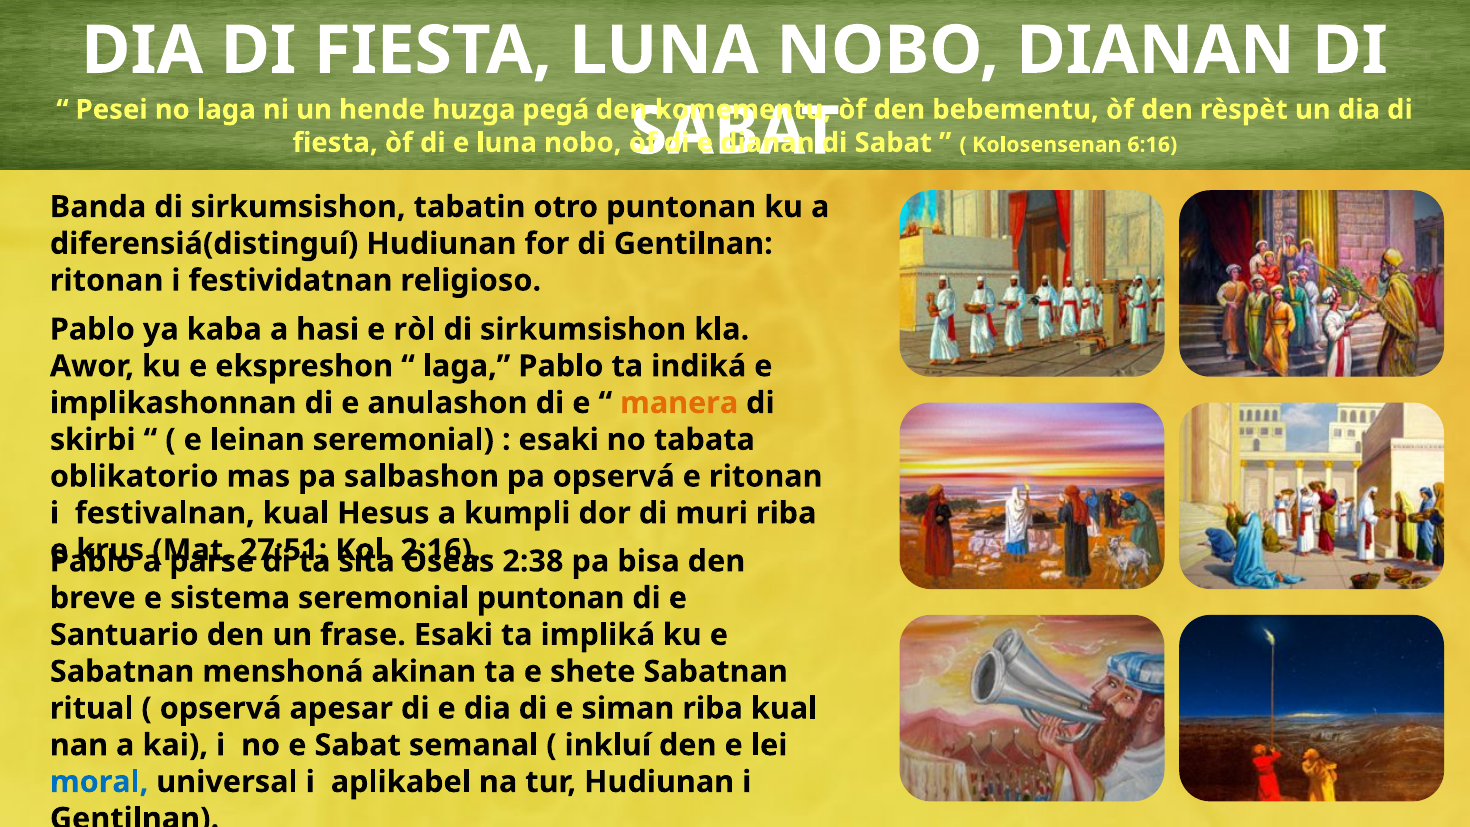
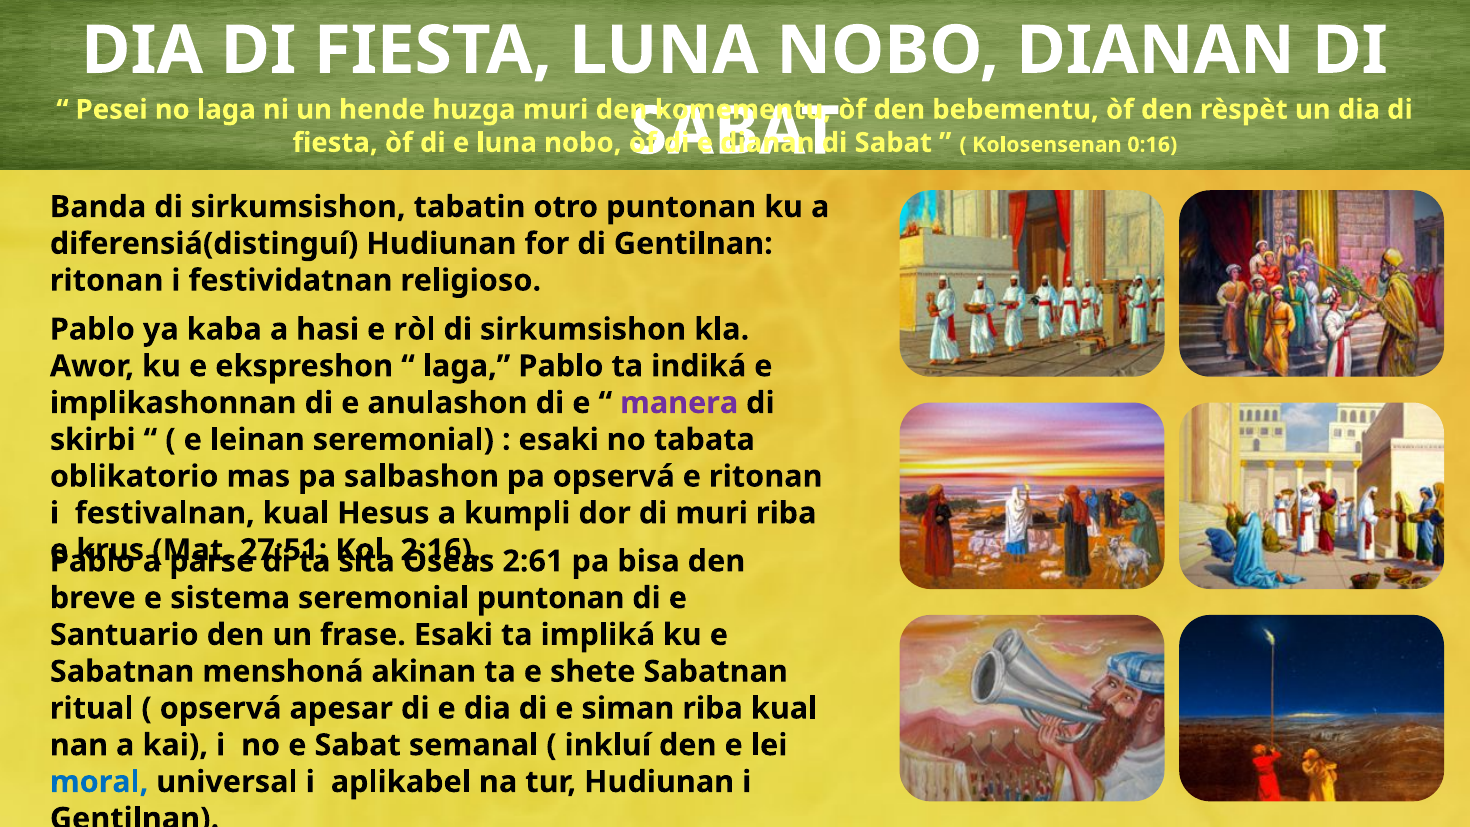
huzga pegá: pegá -> muri (556, 110)
6:16: 6:16 -> 0:16 (1152, 145)
manera colour: orange -> purple (679, 403)
2:38: 2:38 -> 2:61 (533, 561)
